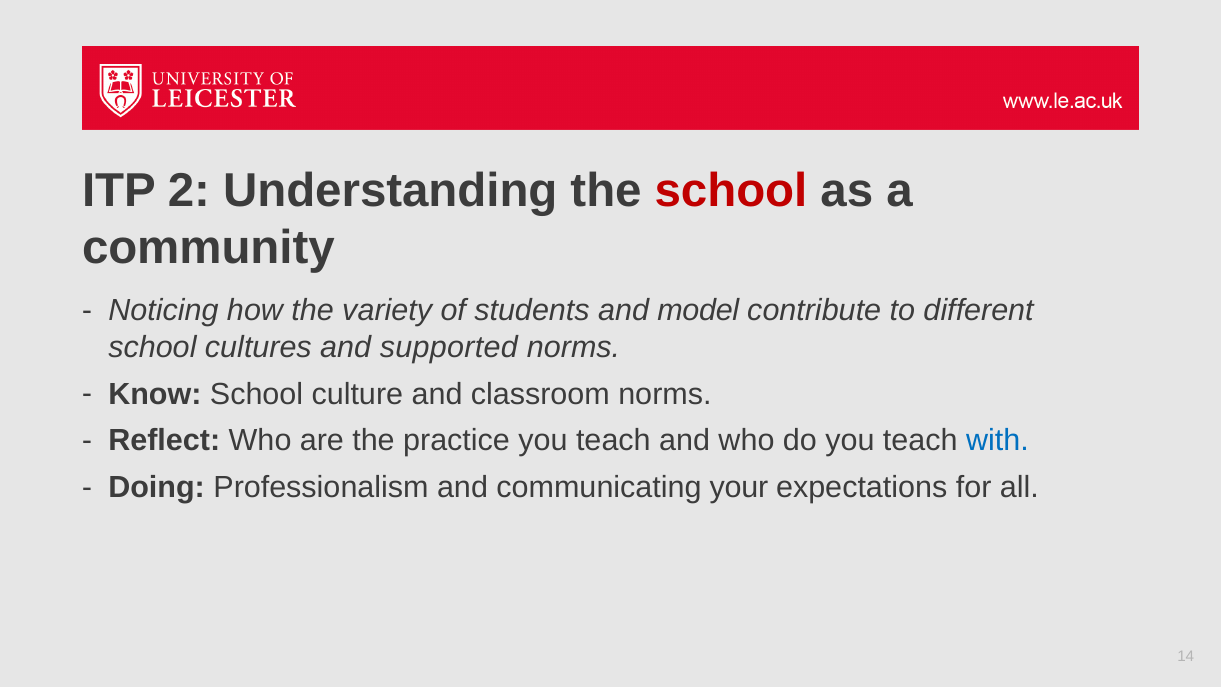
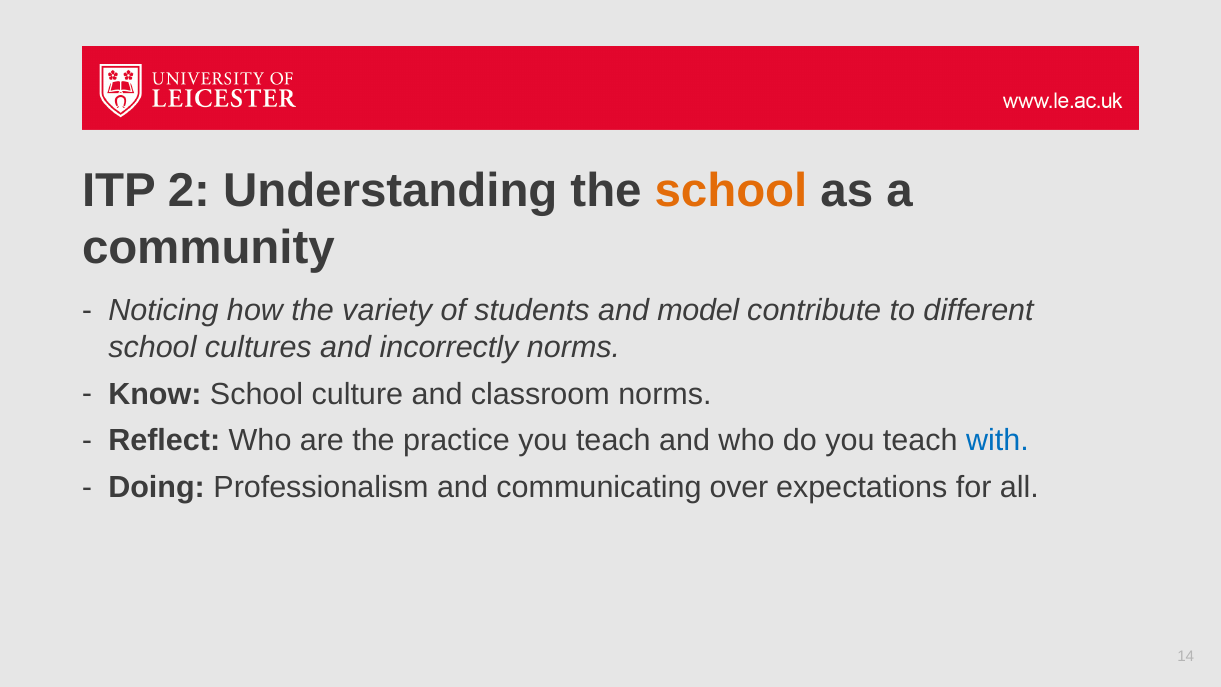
school colour: red -> orange (731, 191)
supported: supported -> incorrectly (449, 347)
your: your -> over (739, 488)
